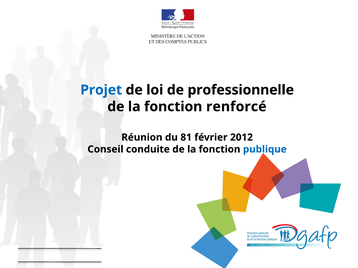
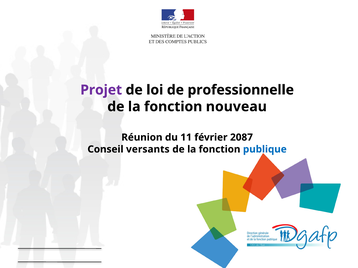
Projet colour: blue -> purple (101, 90)
renforcé: renforcé -> nouveau (236, 107)
81: 81 -> 11 (186, 138)
2012: 2012 -> 2087 (241, 138)
conduite: conduite -> versants (148, 150)
